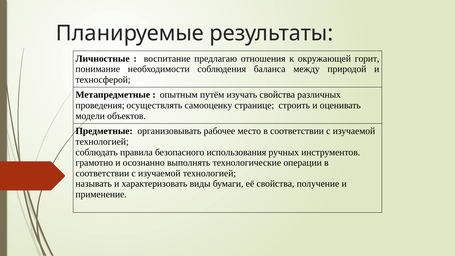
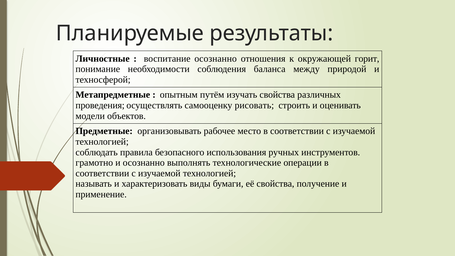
воспитание предлагаю: предлагаю -> осознанно (216, 59)
странице: странице -> рисовать (254, 105)
